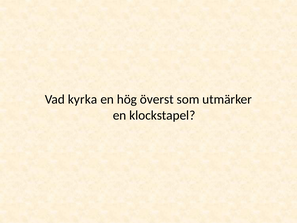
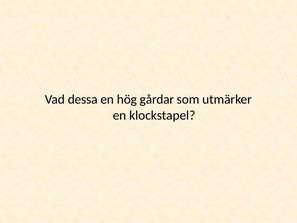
kyrka: kyrka -> dessa (83, 99)
överst: överst -> gårdar (157, 99)
